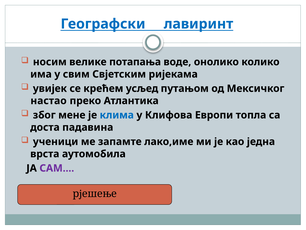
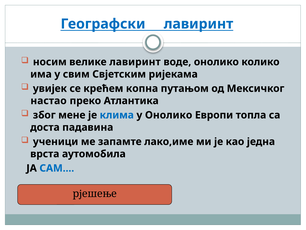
велике потапања: потапања -> лавиринт (135, 62)
усљед: усљед -> копна (142, 88)
у Клифова: Клифова -> Онолико (169, 115)
САМ colour: purple -> blue (57, 168)
